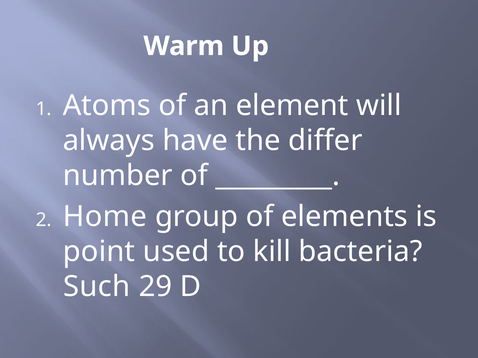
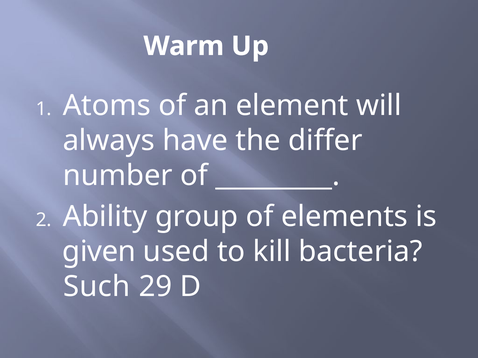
Home: Home -> Ability (105, 217)
point: point -> given (99, 252)
